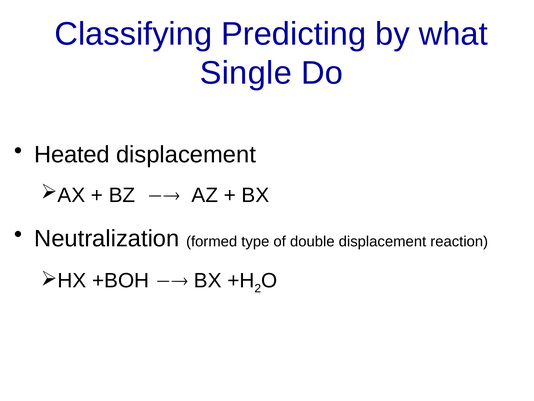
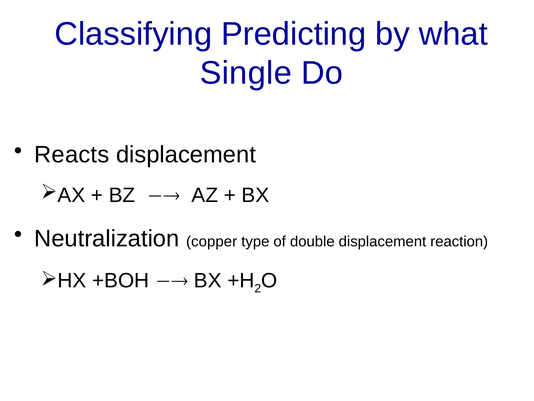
Heated: Heated -> Reacts (72, 155)
formed: formed -> copper (212, 241)
